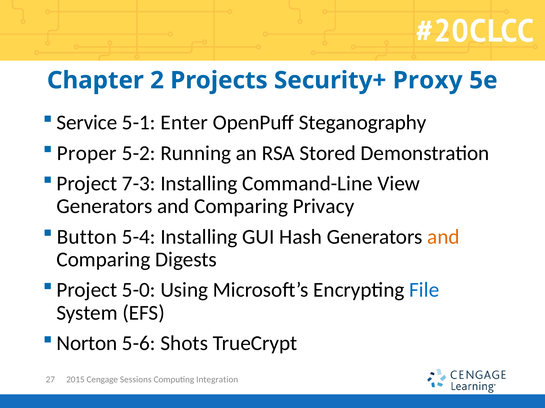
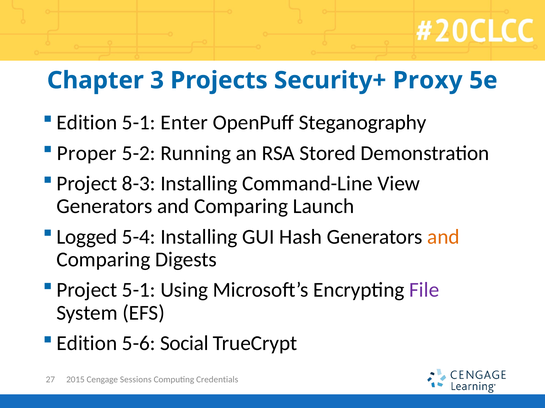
2: 2 -> 3 (157, 80)
Service: Service -> Edition (87, 123)
7-3: 7-3 -> 8-3 (139, 184)
Privacy: Privacy -> Launch (324, 207)
Button: Button -> Logged (87, 237)
Project 5-0: 5-0 -> 5-1 (139, 291)
File colour: blue -> purple (424, 291)
Norton: Norton -> Edition (87, 344)
Shots: Shots -> Social (184, 344)
Integration: Integration -> Credentials (217, 380)
